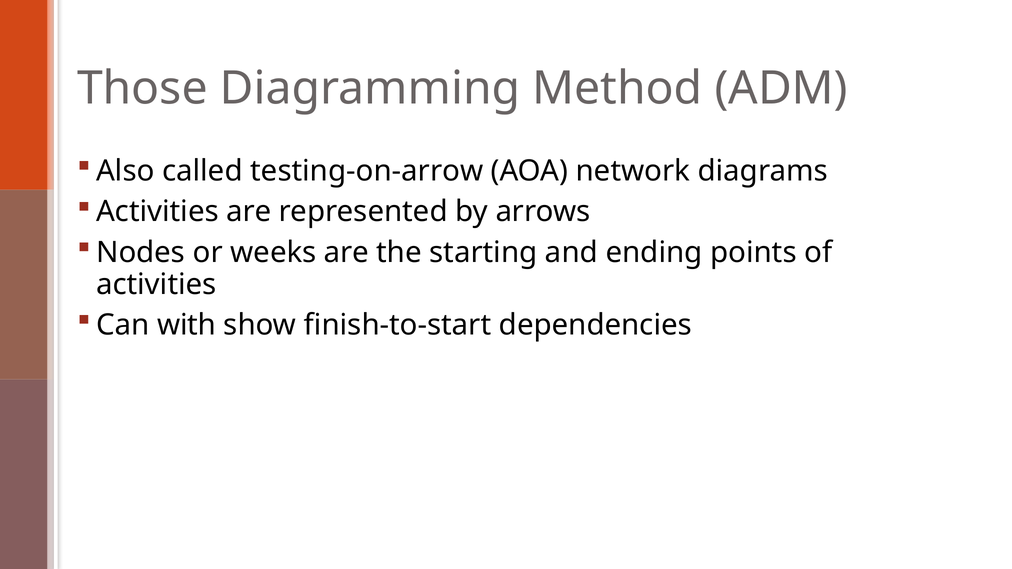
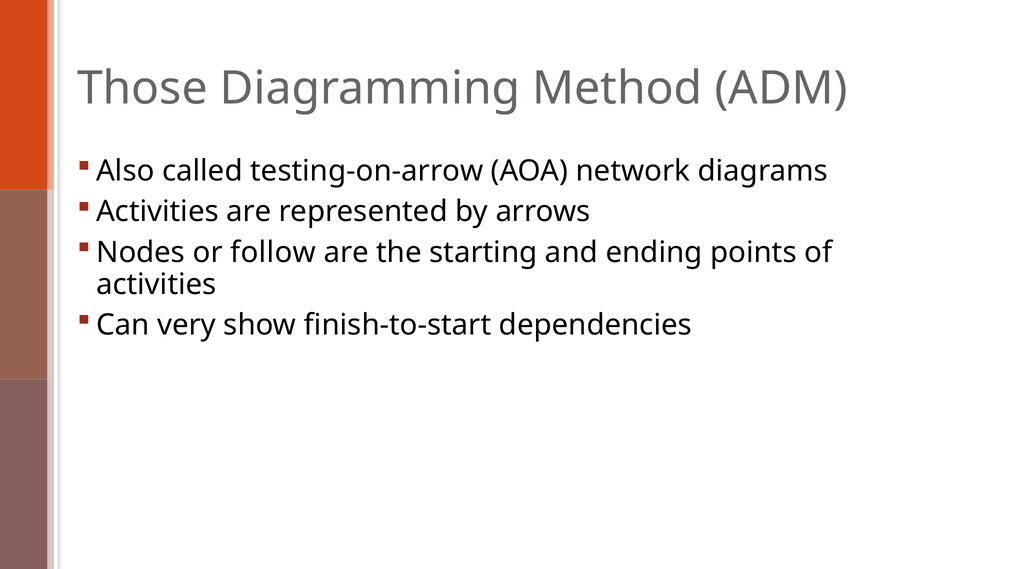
weeks: weeks -> follow (273, 253)
with: with -> very (186, 325)
